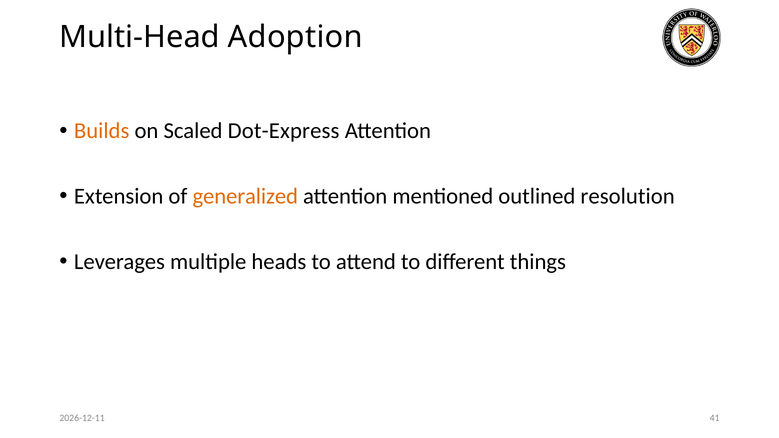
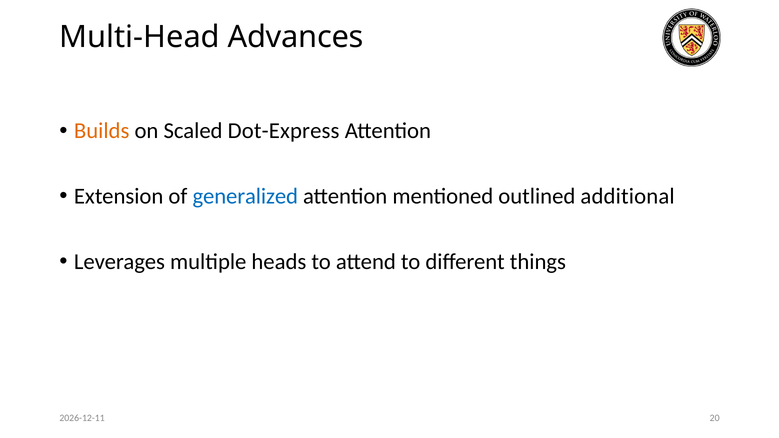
Adoption: Adoption -> Advances (296, 37)
generalized colour: orange -> blue (245, 196)
resolution: resolution -> additional (628, 196)
41: 41 -> 20 (715, 418)
